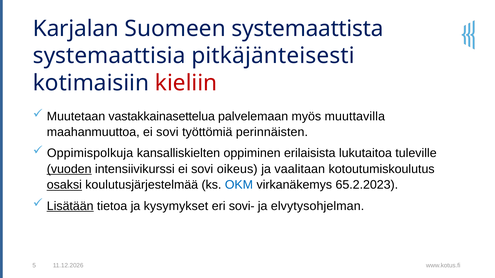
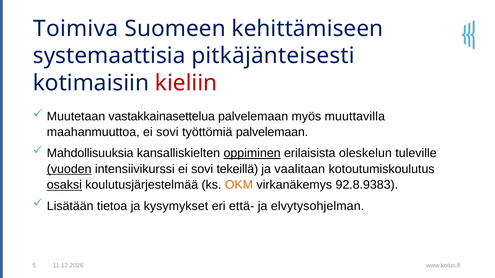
Karjalan: Karjalan -> Toimiva (76, 29)
systemaattista: systemaattista -> kehittämiseen (307, 29)
työttömiä perinnäisten: perinnäisten -> palvelemaan (272, 132)
Oppimispolkuja: Oppimispolkuja -> Mahdollisuuksia (90, 153)
oppiminen underline: none -> present (252, 153)
lukutaitoa: lukutaitoa -> oleskelun (365, 153)
oikeus: oikeus -> tekeillä (237, 169)
OKM colour: blue -> orange (239, 185)
65.2.2023: 65.2.2023 -> 92.8.9383 (367, 185)
Lisätään underline: present -> none (70, 206)
sovi-: sovi- -> että- (242, 206)
